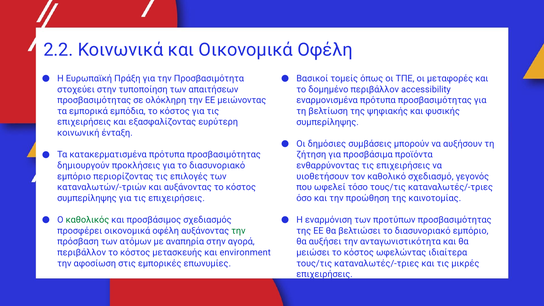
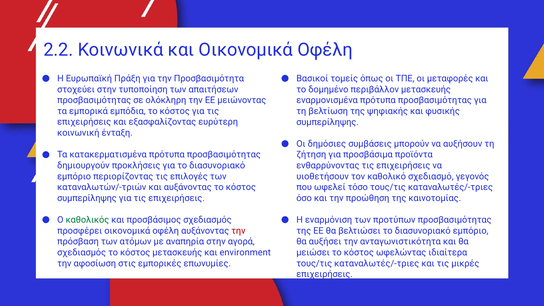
περιβάλλον accessibility: accessibility -> μετασκευής (426, 89)
την colour: green -> red (238, 231)
περιβάλλον: περιβάλλον -> σχεδιασμός (82, 252)
